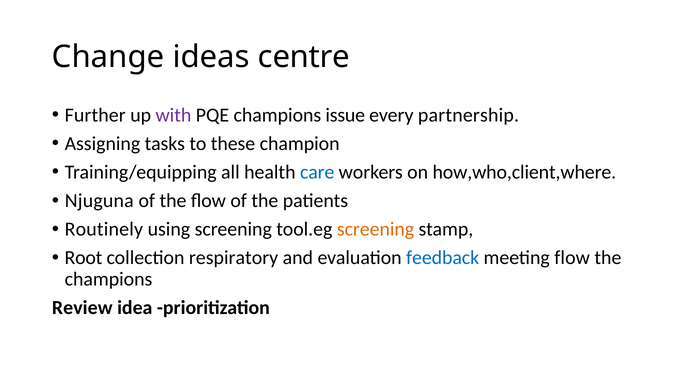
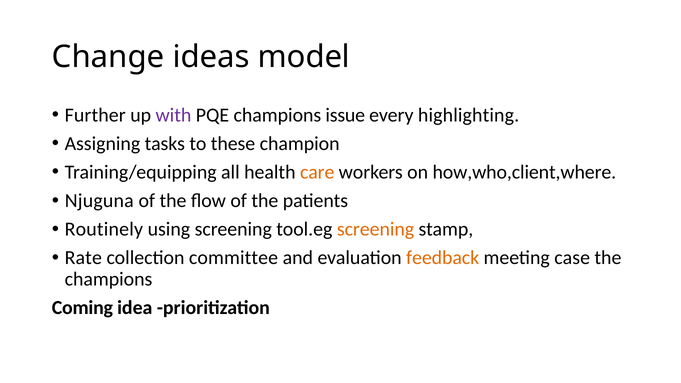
centre: centre -> model (304, 57)
partnership: partnership -> highlighting (469, 115)
care colour: blue -> orange (317, 172)
Root: Root -> Rate (83, 258)
respiratory: respiratory -> committee (234, 258)
feedback colour: blue -> orange (443, 258)
meeting flow: flow -> case (572, 258)
Review: Review -> Coming (82, 308)
